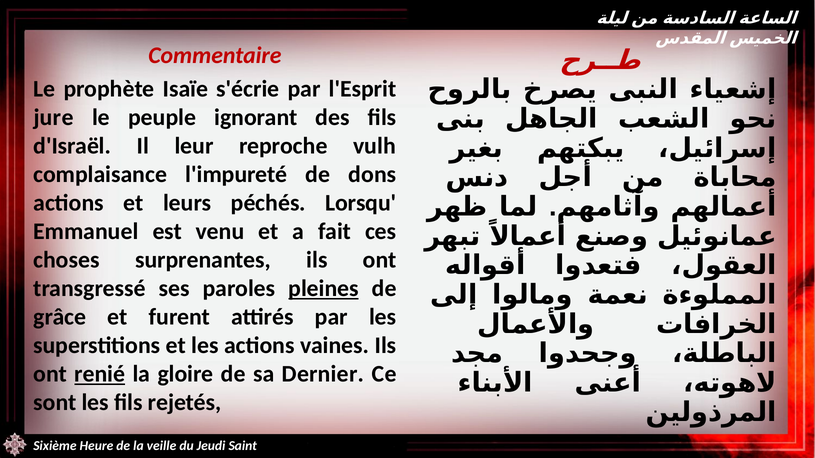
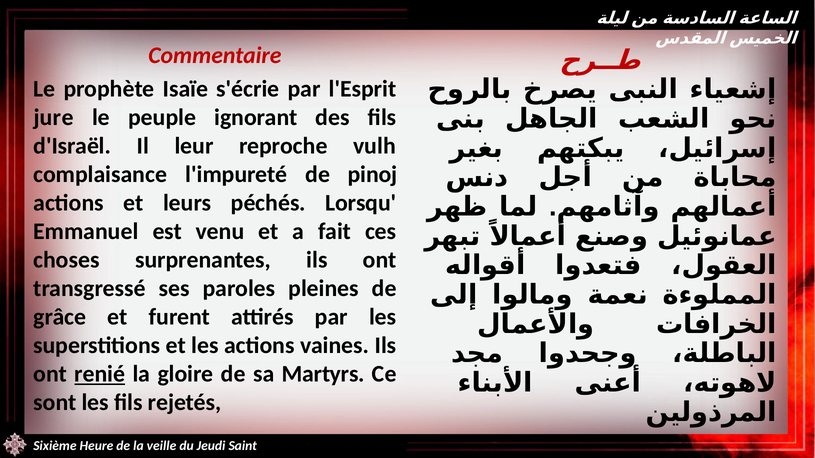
dons: dons -> pinoj (373, 175)
pleines underline: present -> none (324, 289)
Dernier: Dernier -> Martyrs (323, 374)
